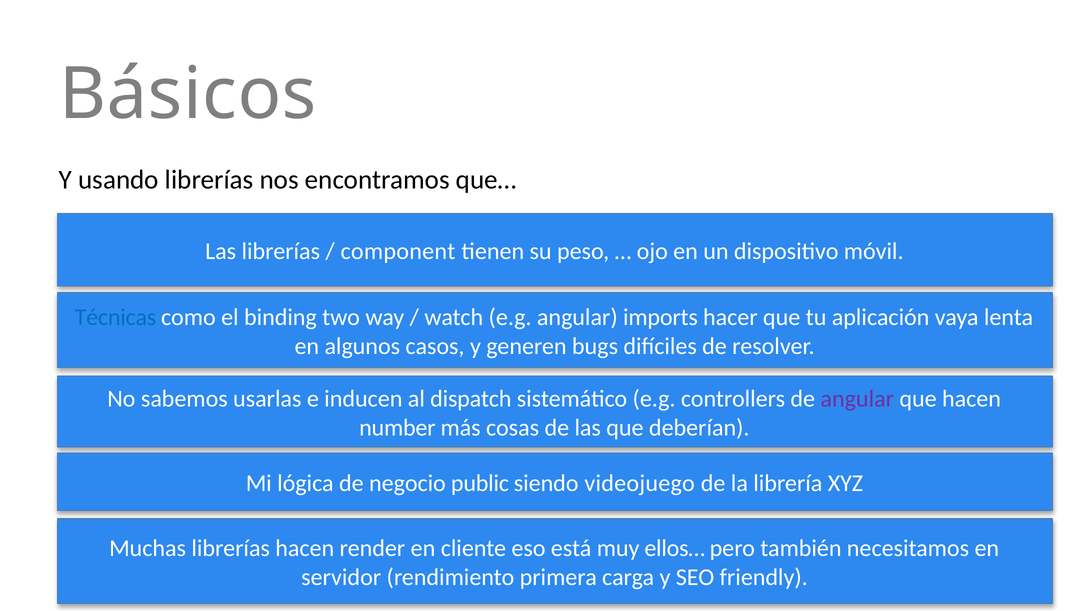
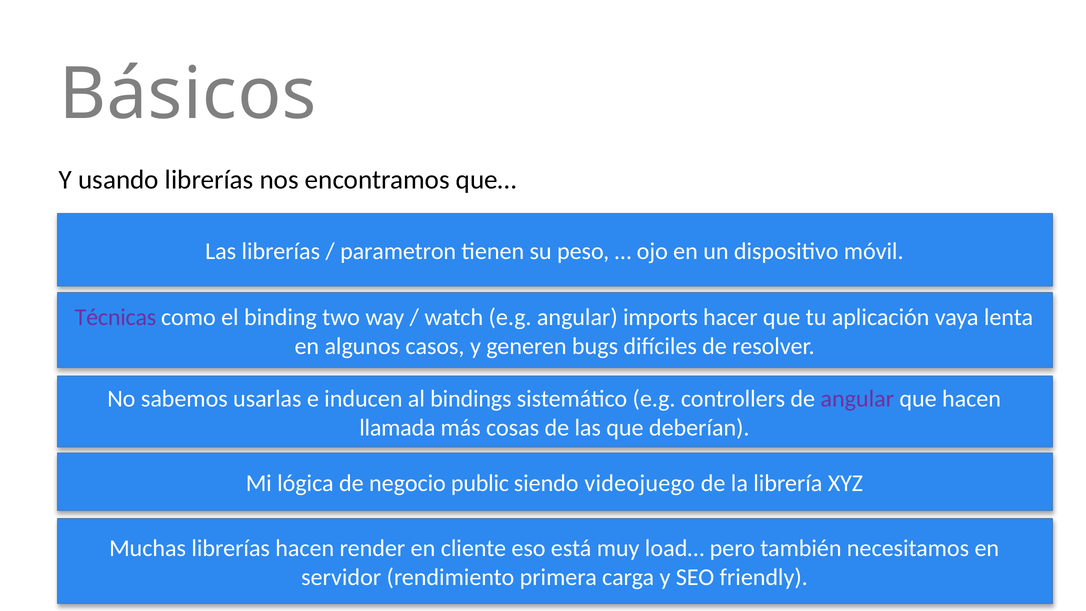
component: component -> parametron (398, 251)
Técnicas colour: blue -> purple (116, 317)
dispatch: dispatch -> bindings (471, 399)
number: number -> llamada (397, 428)
ellos…: ellos… -> load… (675, 548)
